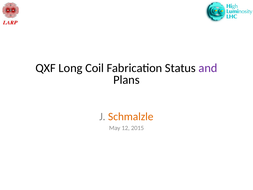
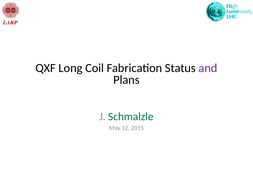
Schmalzle colour: orange -> green (131, 116)
